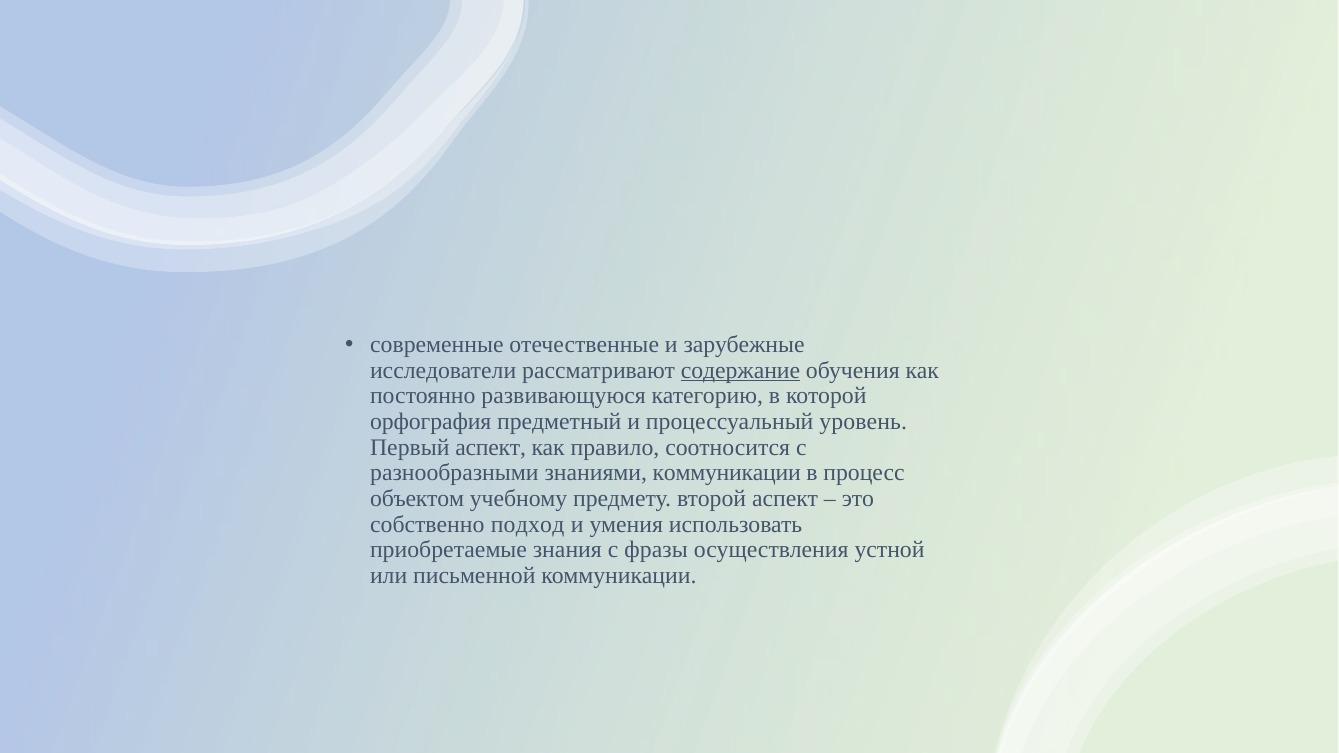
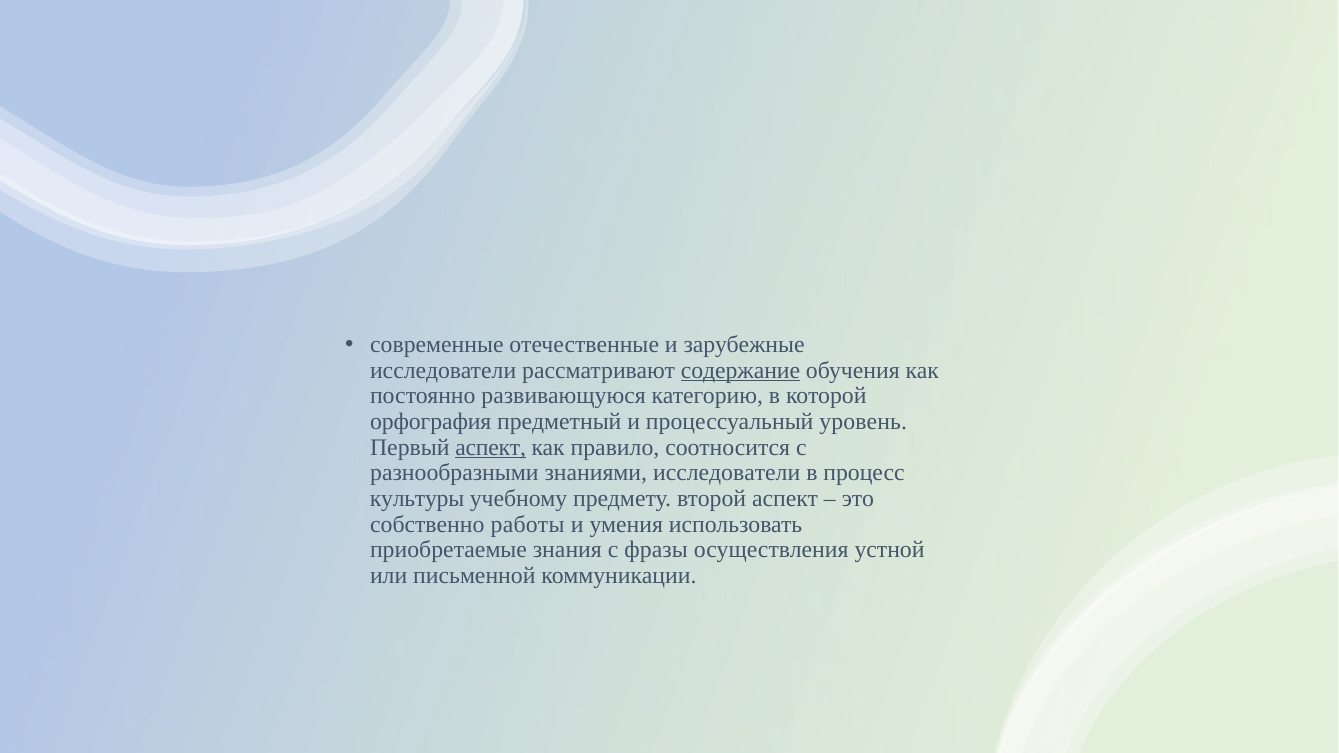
аспект underline: none -> present (491, 448)
знаниями коммуникации: коммуникации -> исследователи (727, 473)
объектом: объектом -> культуры (417, 499)
подход: подход -> работы (528, 525)
